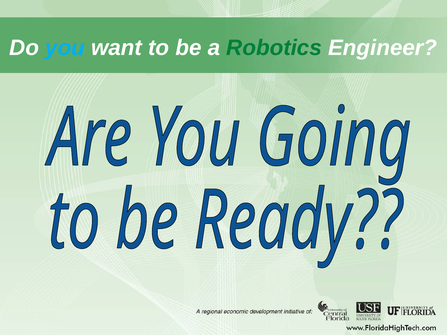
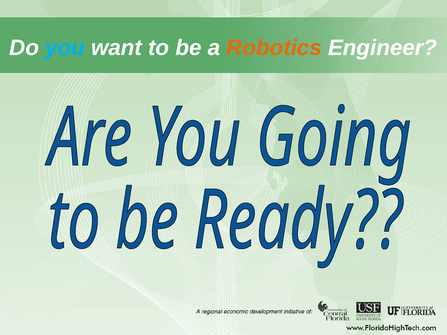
Robotics colour: green -> orange (274, 48)
